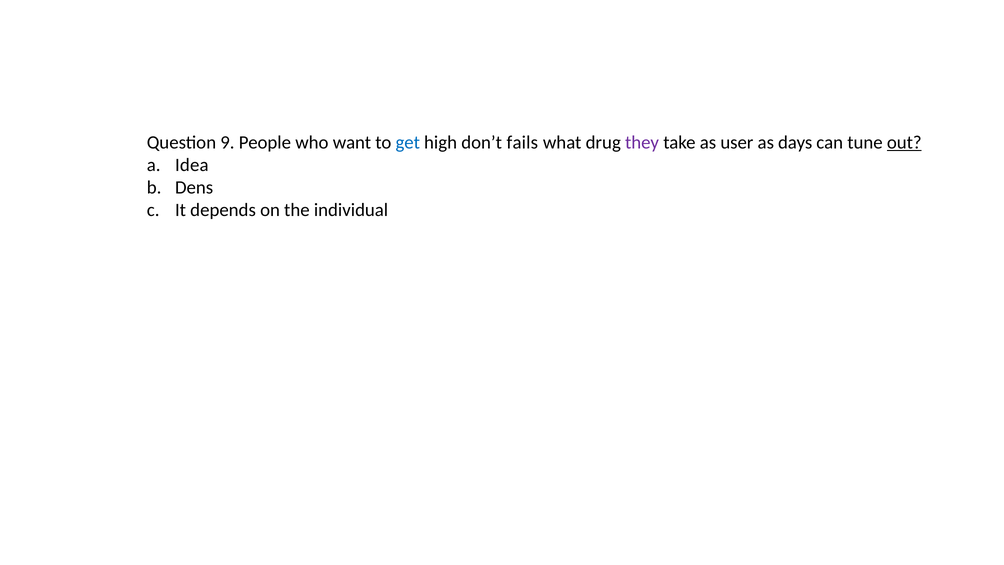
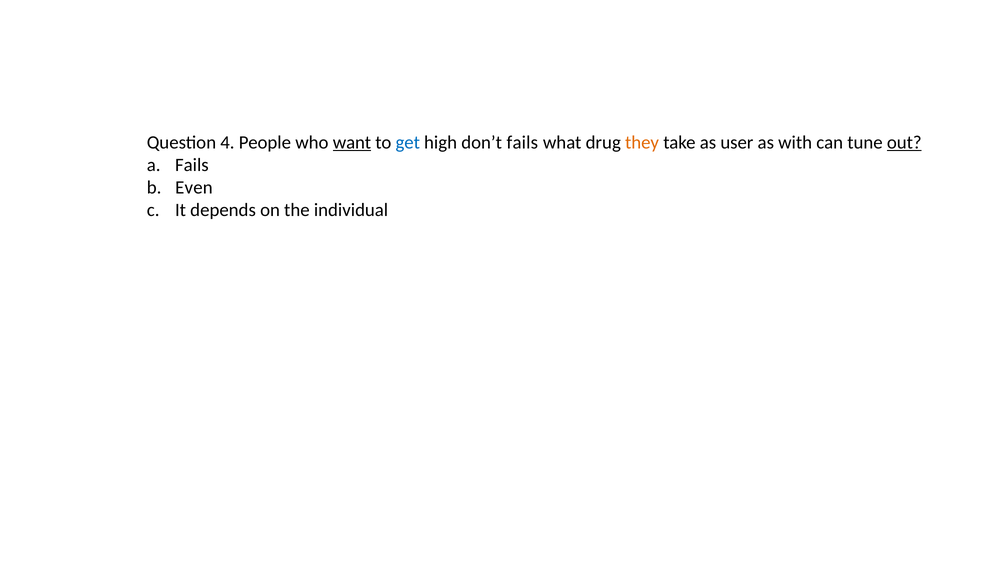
9: 9 -> 4 (227, 142)
want underline: none -> present (352, 142)
they colour: purple -> orange (642, 142)
days: days -> with (795, 142)
Idea: Idea -> Fails (192, 165)
Dens: Dens -> Even (194, 187)
